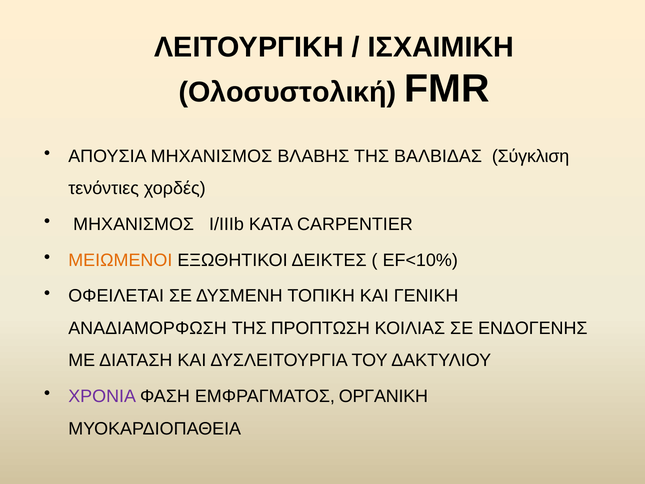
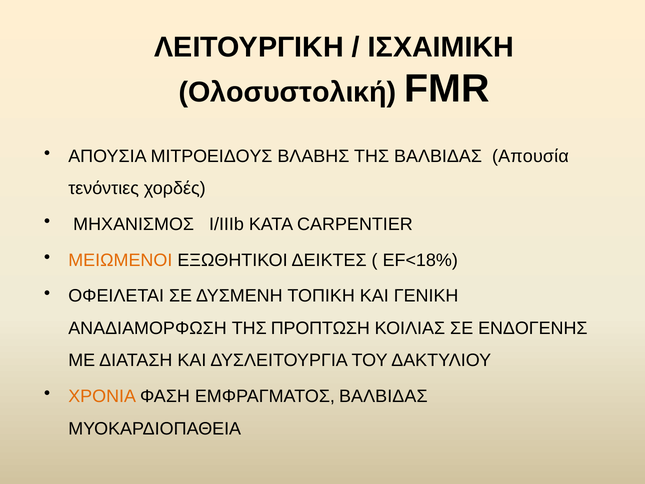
ΑΠΟΥΣΙΑ ΜΗΧΑΝΙΣΜΟΣ: ΜΗΧΑΝΙΣΜΟΣ -> ΜΙΤΡΟΕΙΔΟΥΣ (212, 156)
Σύγκλιση: Σύγκλιση -> Απουσία (530, 156)
EF<10%: EF<10% -> EF<18% (420, 260)
ΧΡΟΝΙΑ colour: purple -> orange (102, 396)
ΕΜΦΡΑΓΜΑΤΟΣ ΟΡΓΑΝΙΚΗ: ΟΡΓΑΝΙΚΗ -> ΒΑΛΒΙΔΑΣ (383, 396)
